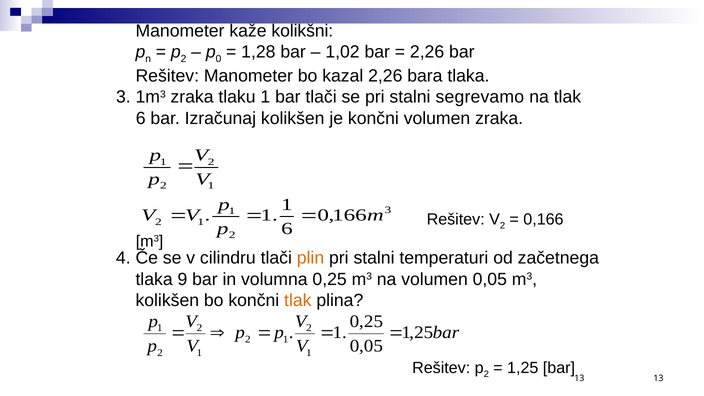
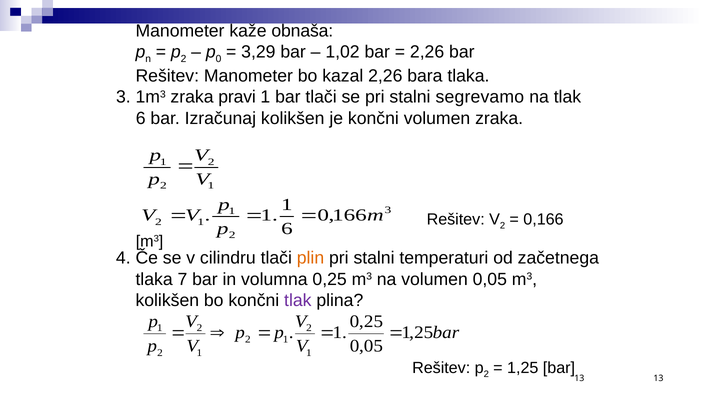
kolikšni: kolikšni -> obnaša (302, 31)
1,28: 1,28 -> 3,29 (258, 52)
tlaku: tlaku -> pravi (237, 97)
9: 9 -> 7 (182, 279)
tlak colour: orange -> purple (298, 300)
